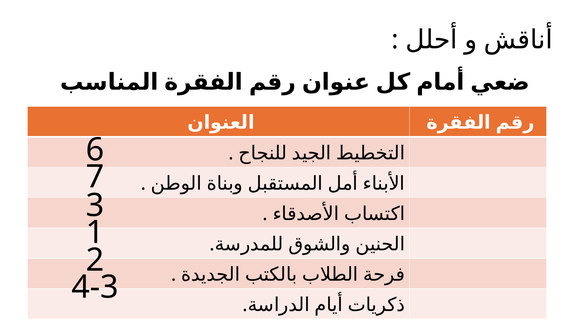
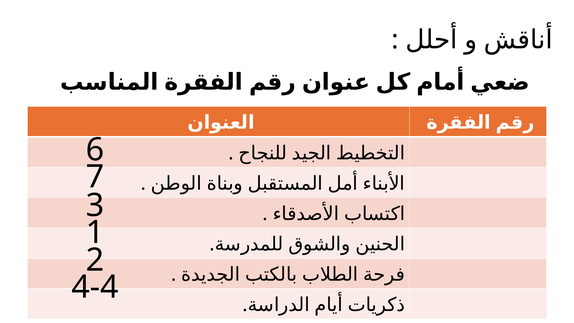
4-3: 4-3 -> 4-4 (95, 287)
